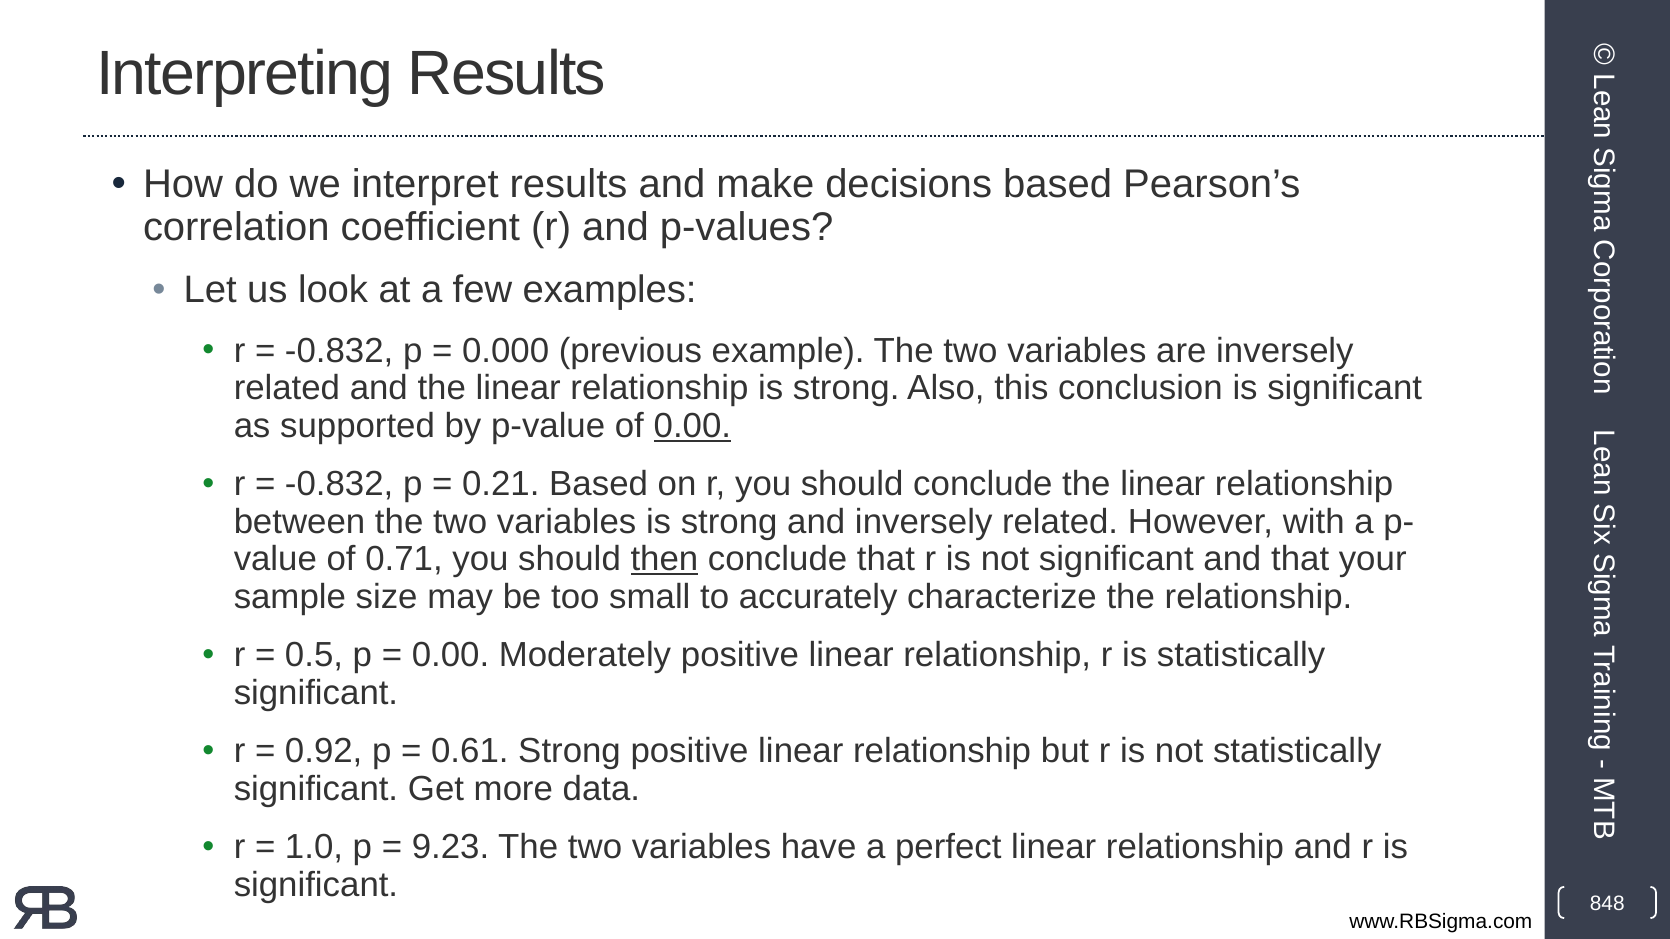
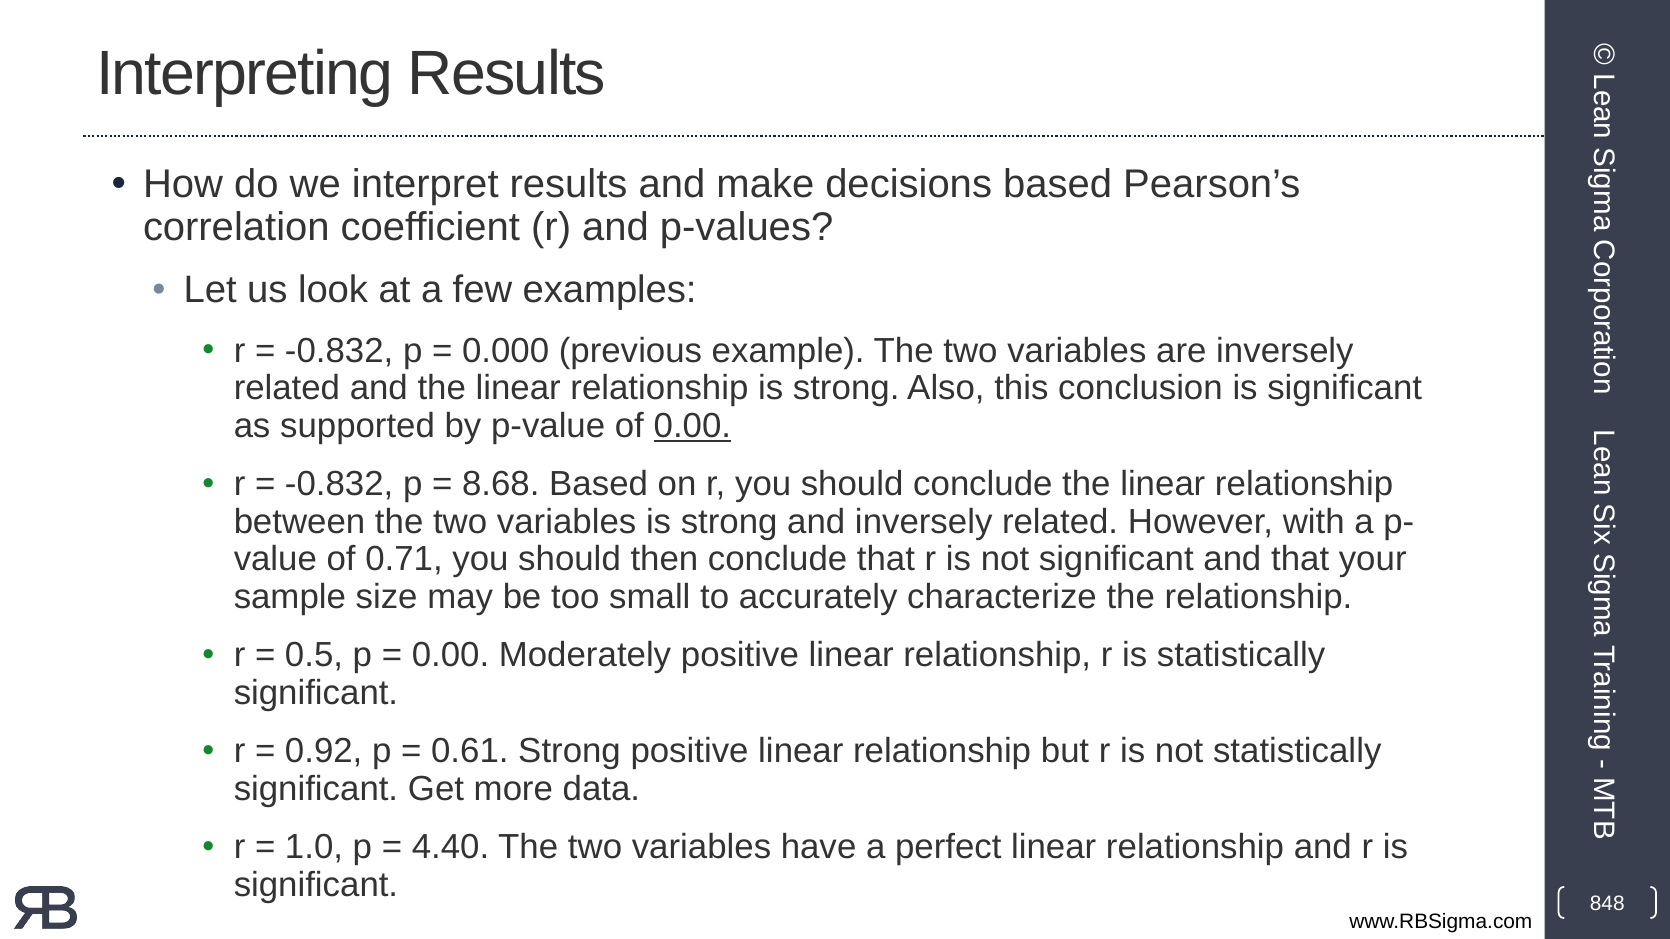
0.21: 0.21 -> 8.68 (501, 484)
then underline: present -> none (664, 560)
9.23: 9.23 -> 4.40 (451, 848)
